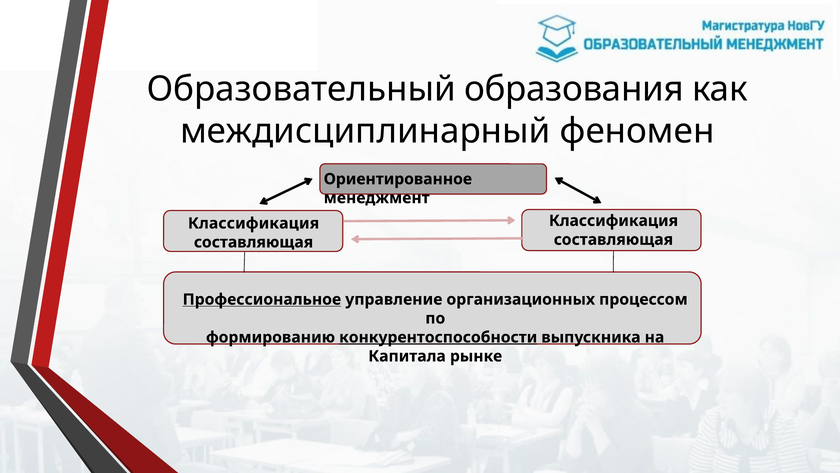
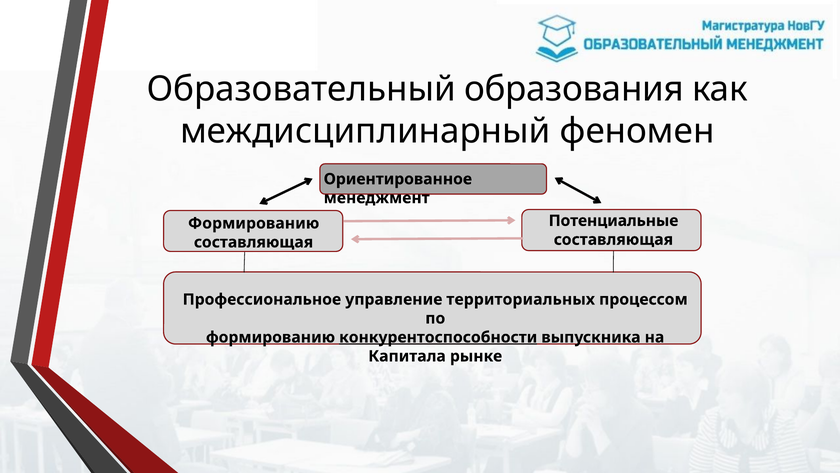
Классификация: Классификация -> Потенциальные (614, 220)
Классификация: Классификация -> Формированию (254, 223)
Профессиональное underline: present -> none (262, 299)
организационных: организационных -> территориальных (521, 299)
